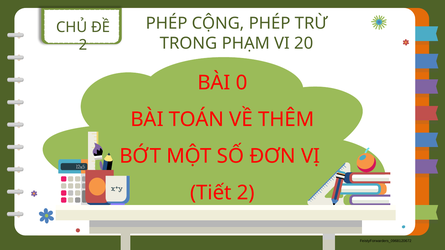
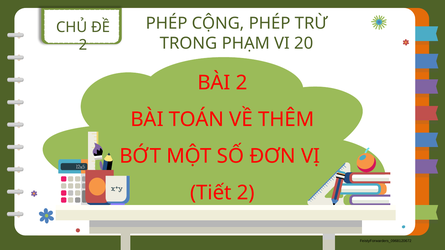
BÀI 0: 0 -> 2 (242, 83)
